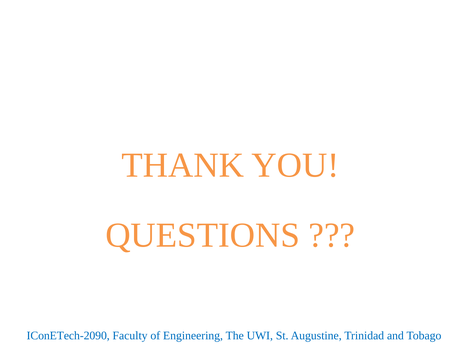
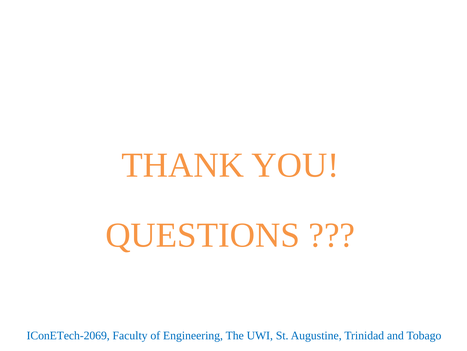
IConETech-2090: IConETech-2090 -> IConETech-2069 (68, 335)
